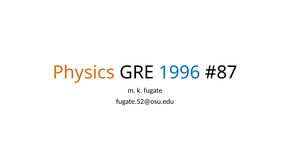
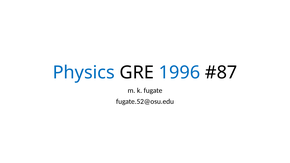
Physics colour: orange -> blue (84, 72)
